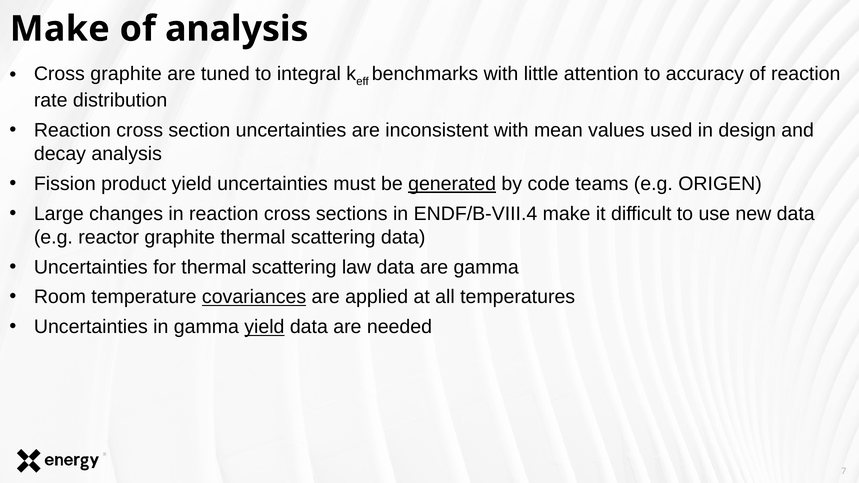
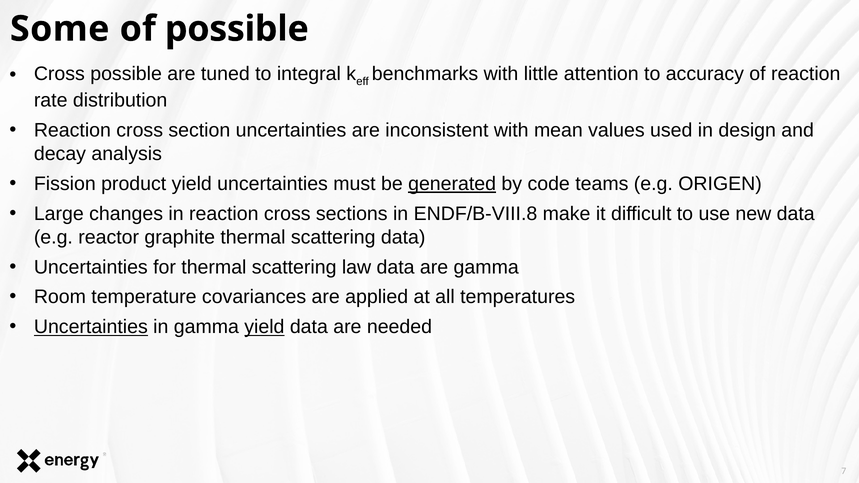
Make: Make -> Some (60, 29)
of analysis: analysis -> possible (237, 29)
Cross graphite: graphite -> possible (126, 74)
ENDF/B-VIII.4: ENDF/B-VIII.4 -> ENDF/B-VIII.8 (475, 214)
covariances underline: present -> none (254, 297)
Uncertainties underline: none -> present (91, 327)
